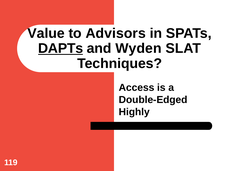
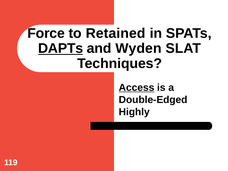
Value: Value -> Force (46, 33)
Advisors: Advisors -> Retained (116, 33)
Access underline: none -> present (137, 88)
